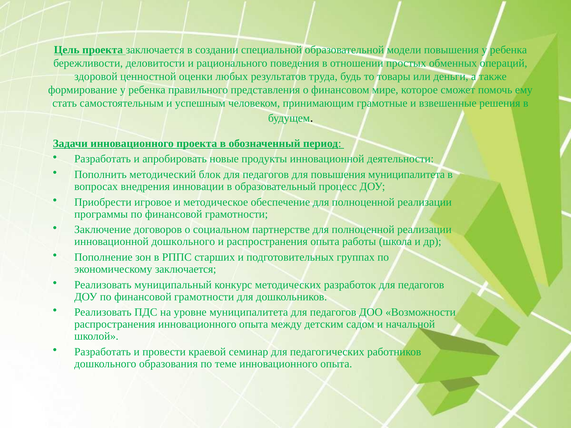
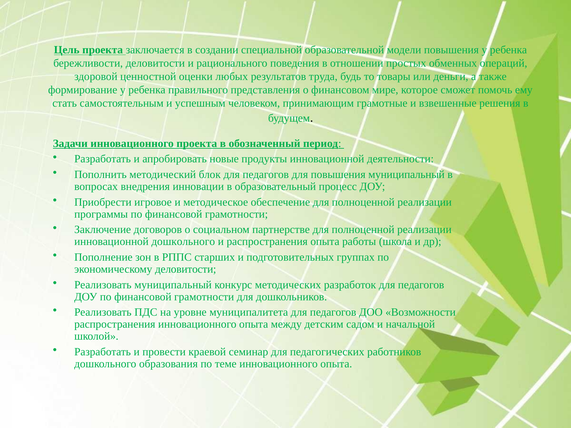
повышения муниципалитета: муниципалитета -> муниципальный (406, 175)
экономическому заключается: заключается -> деловитости (186, 269)
